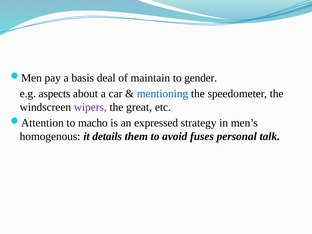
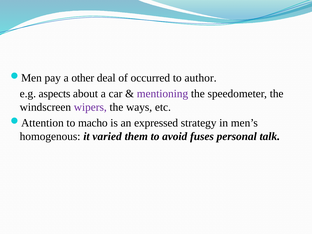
basis: basis -> other (83, 78)
maintain: maintain -> occurred (150, 78)
gender: gender -> author (201, 78)
mentioning colour: blue -> purple (162, 94)
great: great -> ways (139, 107)
details: details -> varied (107, 136)
